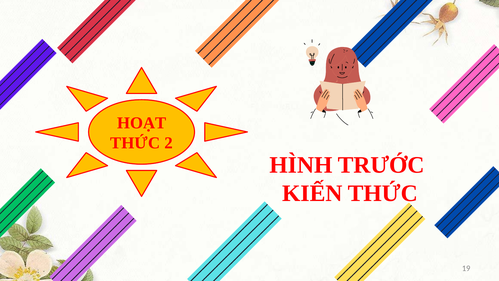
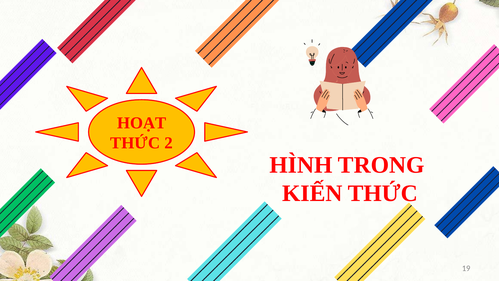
TRƯỚC: TRƯỚC -> TRONG (381, 165)
